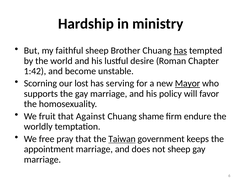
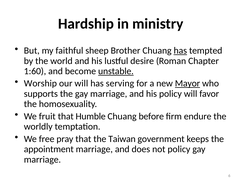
1:42: 1:42 -> 1:60 (35, 71)
unstable underline: none -> present (116, 71)
Scorning: Scorning -> Worship (40, 83)
our lost: lost -> will (81, 83)
Against: Against -> Humble (91, 116)
shame: shame -> before (151, 116)
Taiwan underline: present -> none (122, 139)
not sheep: sheep -> policy (179, 149)
